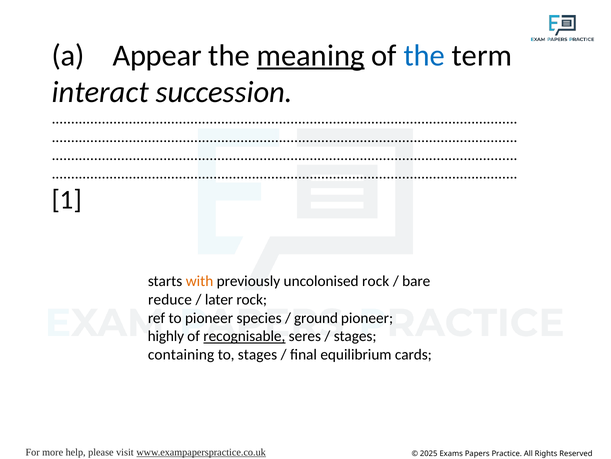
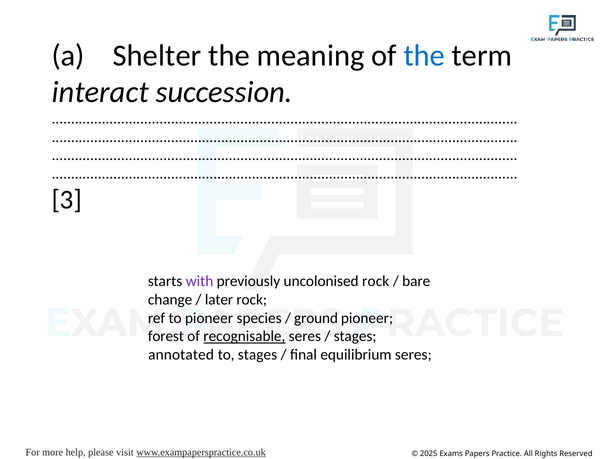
Appear: Appear -> Shelter (157, 55)
meaning underline: present -> none (311, 55)
1: 1 -> 3 (67, 200)
with colour: orange -> purple (200, 281)
reduce: reduce -> change (170, 299)
highly: highly -> forest (166, 336)
containing: containing -> annotated (181, 354)
equilibrium cards: cards -> seres (413, 354)
